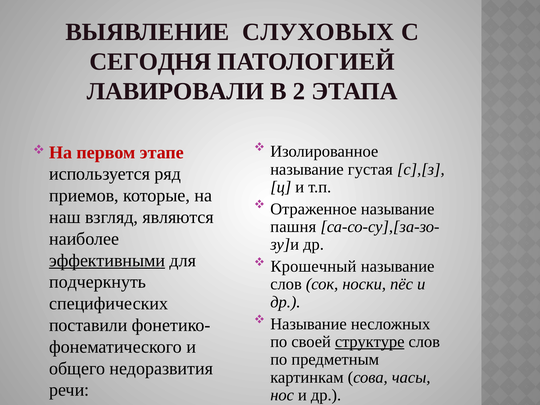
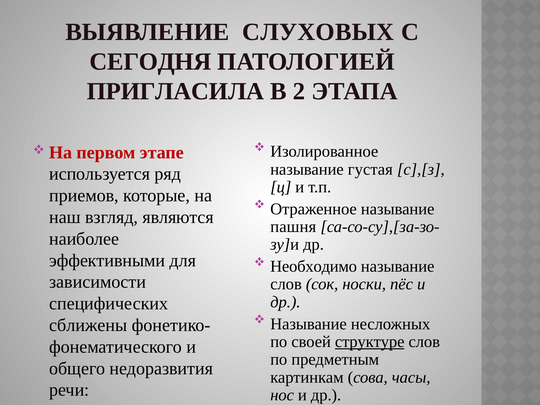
ЛАВИРОВАЛИ: ЛАВИРОВАЛИ -> ПРИГЛАСИЛА (175, 91)
эффективными underline: present -> none (107, 260)
Крошечный: Крошечный -> Необходимо (314, 266)
подчеркнуть: подчеркнуть -> зависимости (98, 282)
поставили: поставили -> сближены (88, 325)
